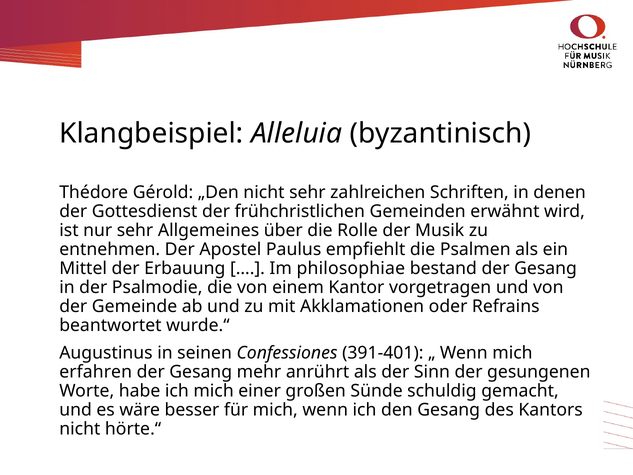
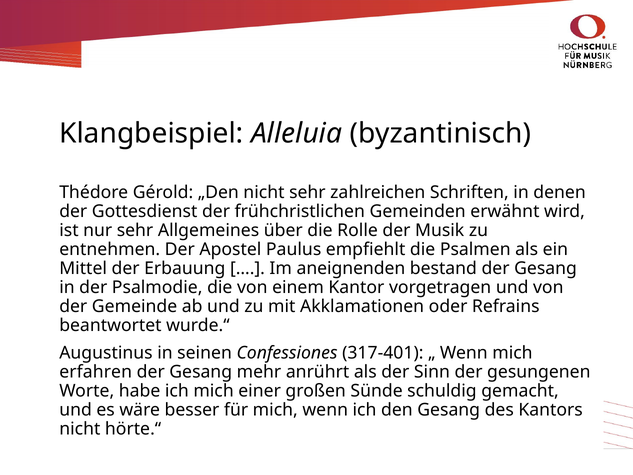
philosophiae: philosophiae -> aneignenden (351, 268)
391-401: 391-401 -> 317-401 (383, 353)
